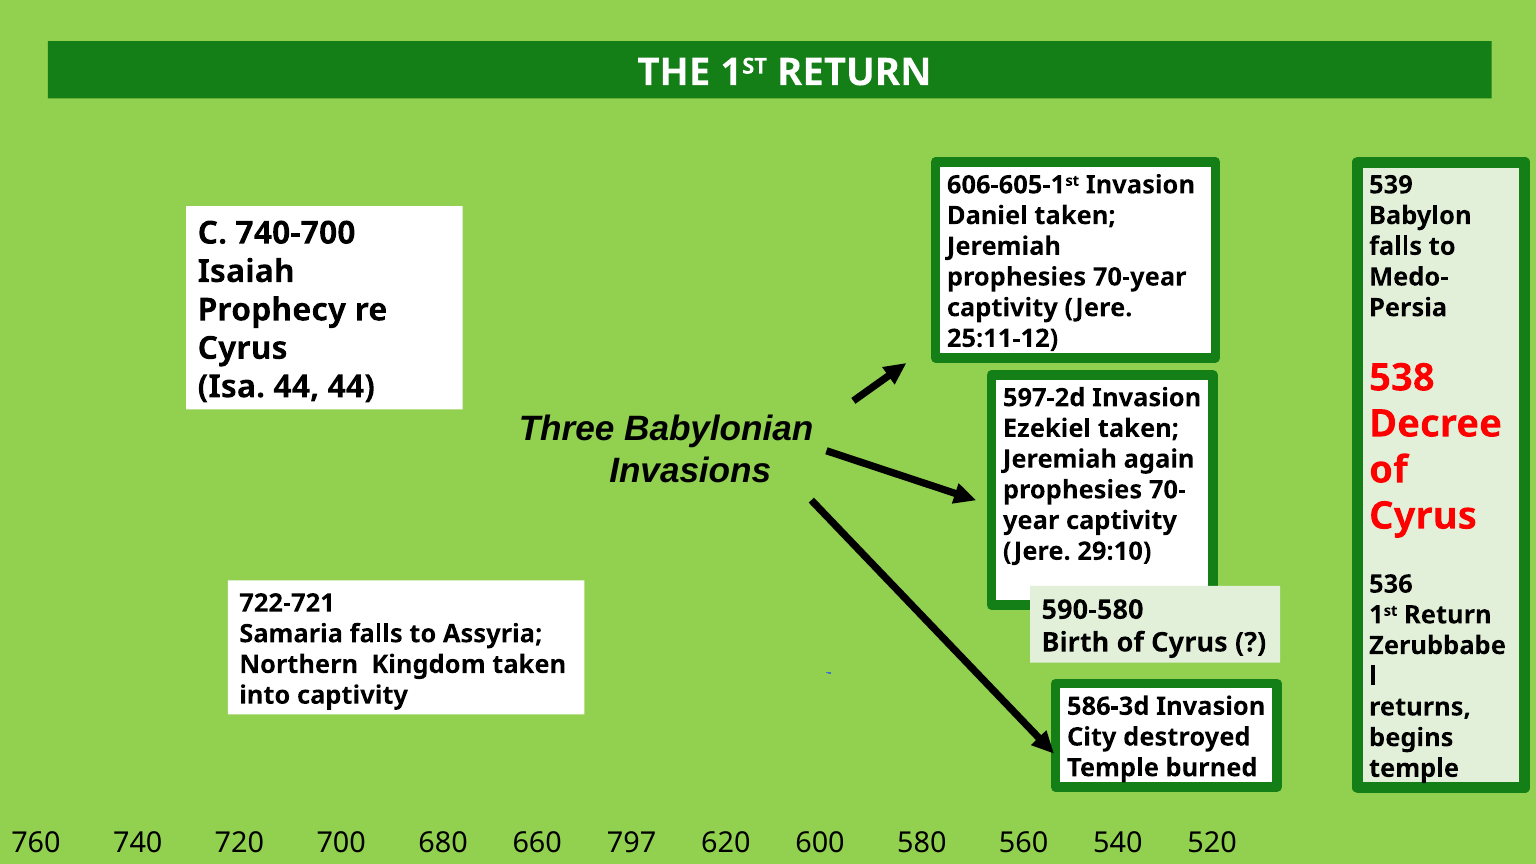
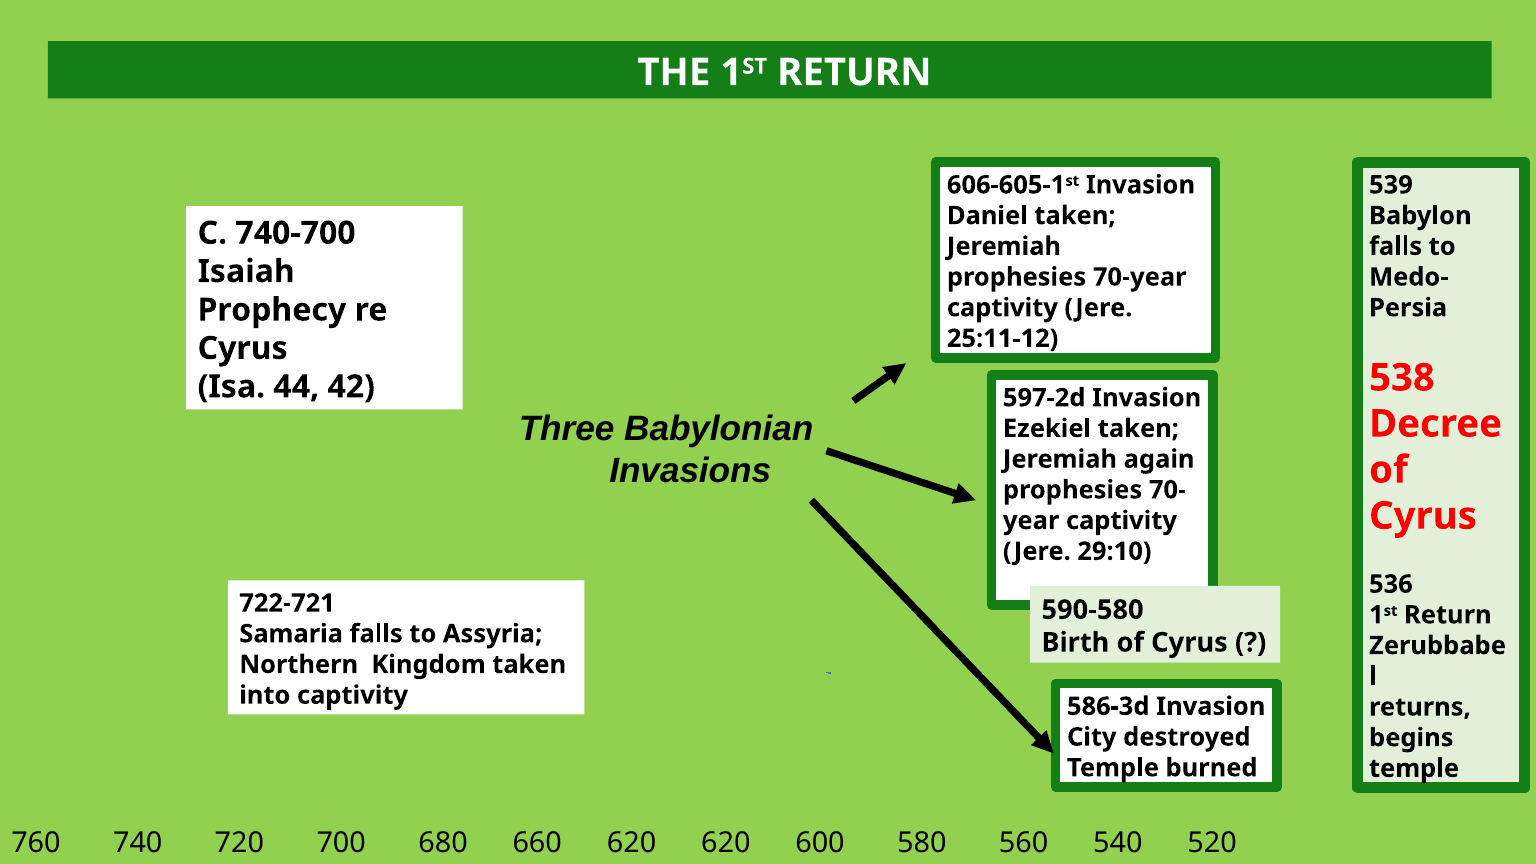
44 44: 44 -> 42 (351, 387)
660 797: 797 -> 620 (632, 843)
